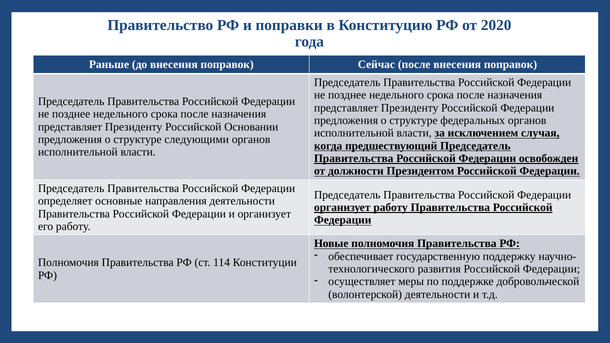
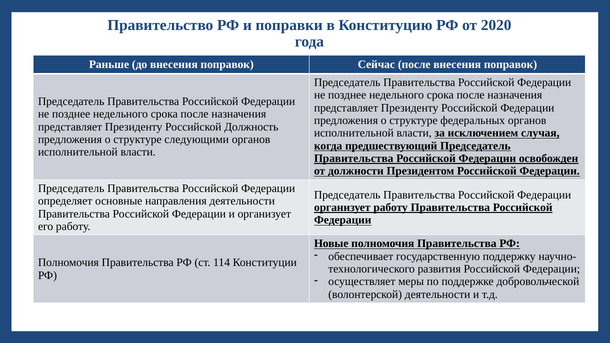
Основании: Основании -> Должность (251, 127)
